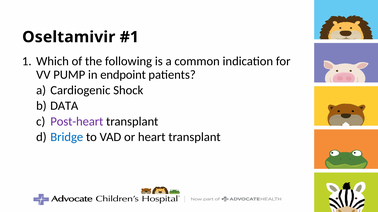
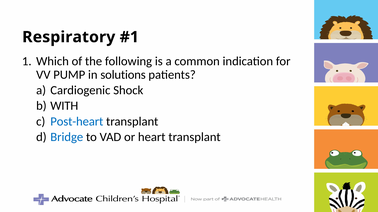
Oseltamivir: Oseltamivir -> Respiratory (69, 37)
endpoint: endpoint -> solutions (123, 75)
DATA: DATA -> WITH (64, 106)
Post-heart colour: purple -> blue (77, 122)
